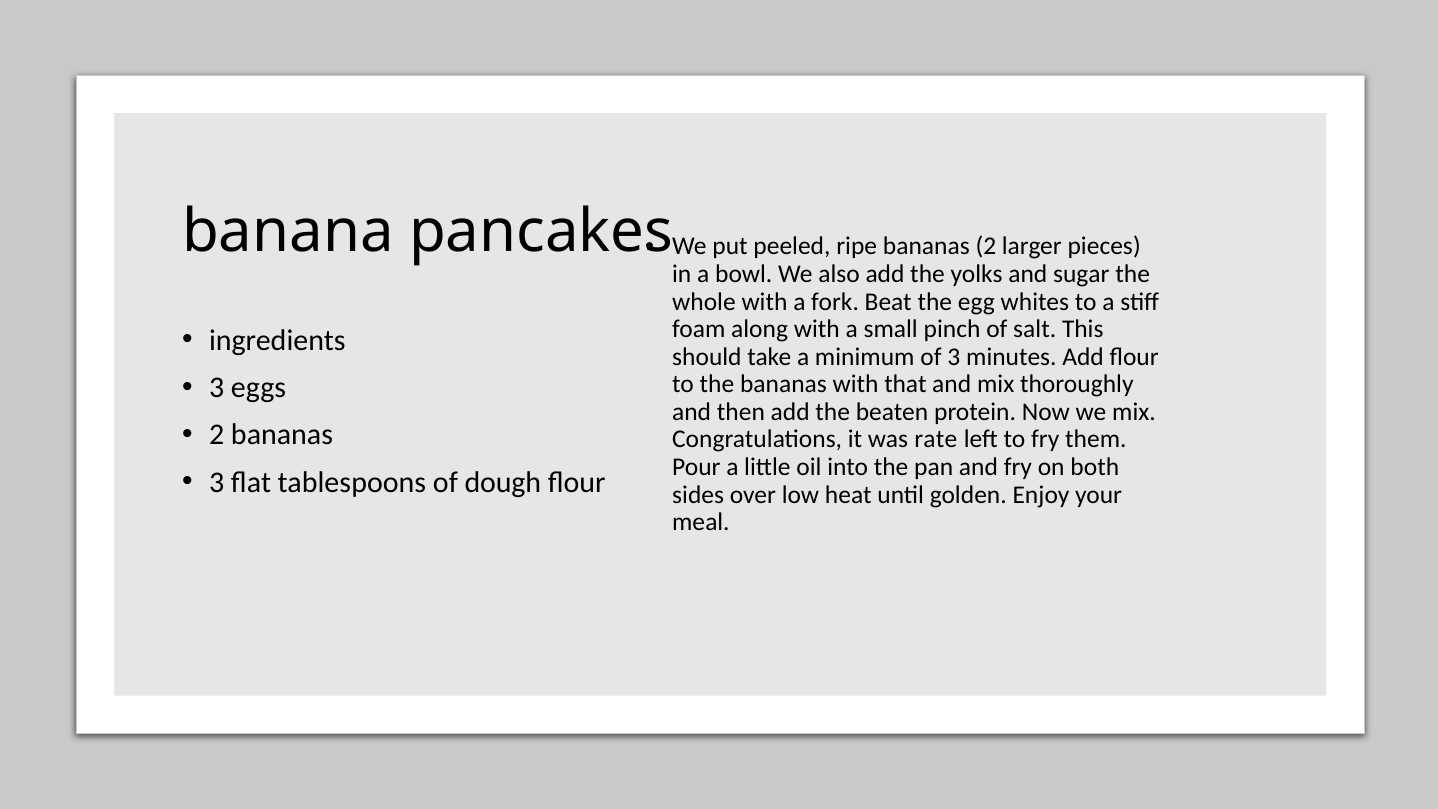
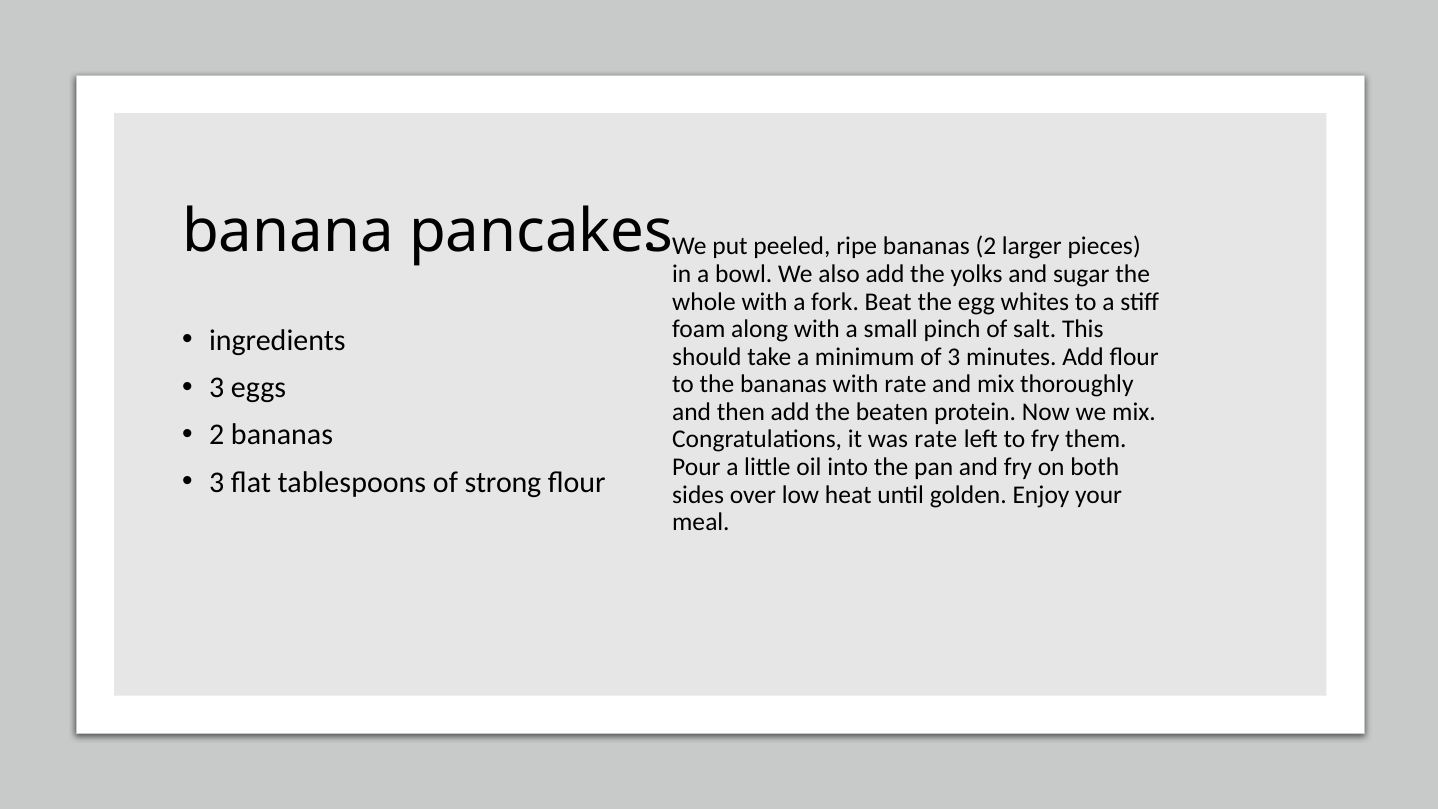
with that: that -> rate (905, 384)
dough: dough -> strong (503, 482)
